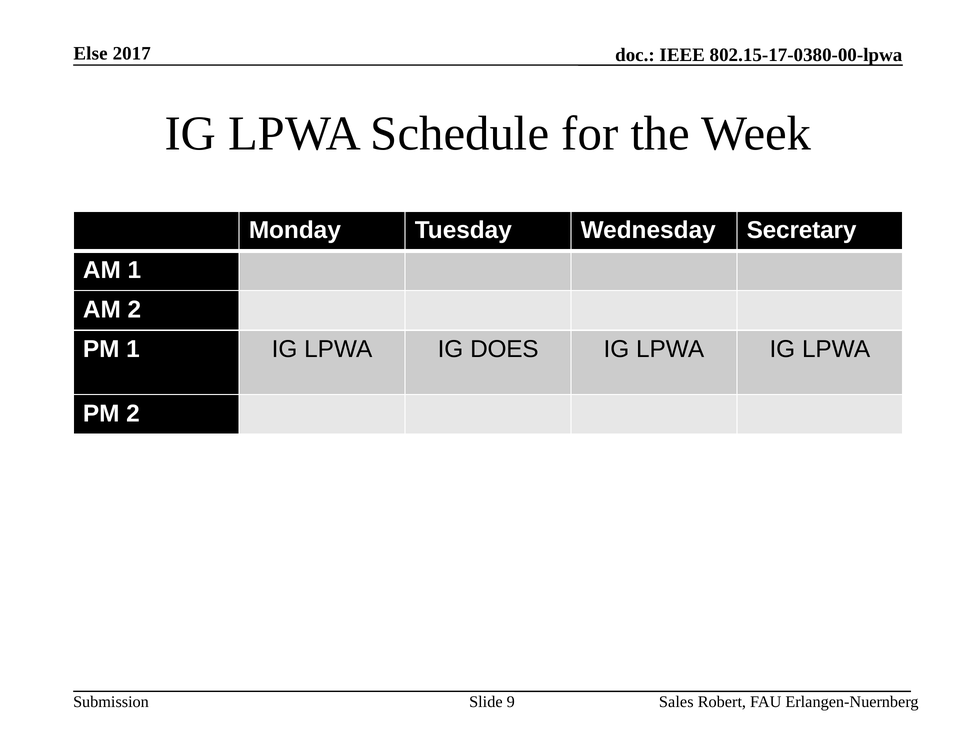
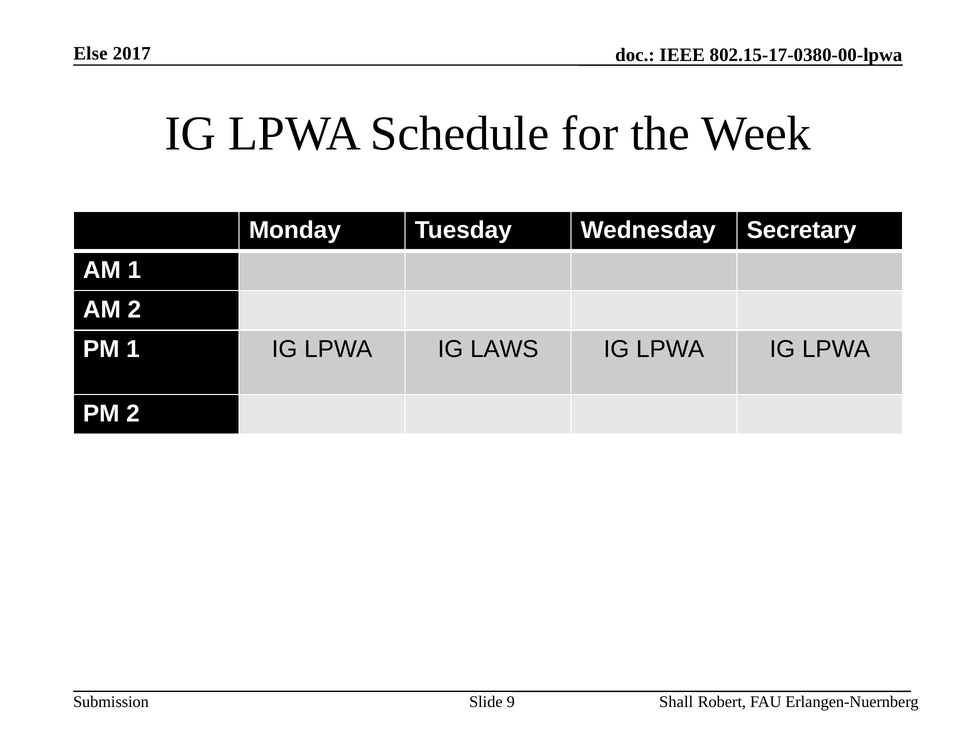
DOES: DOES -> LAWS (504, 349)
Sales: Sales -> Shall (676, 702)
